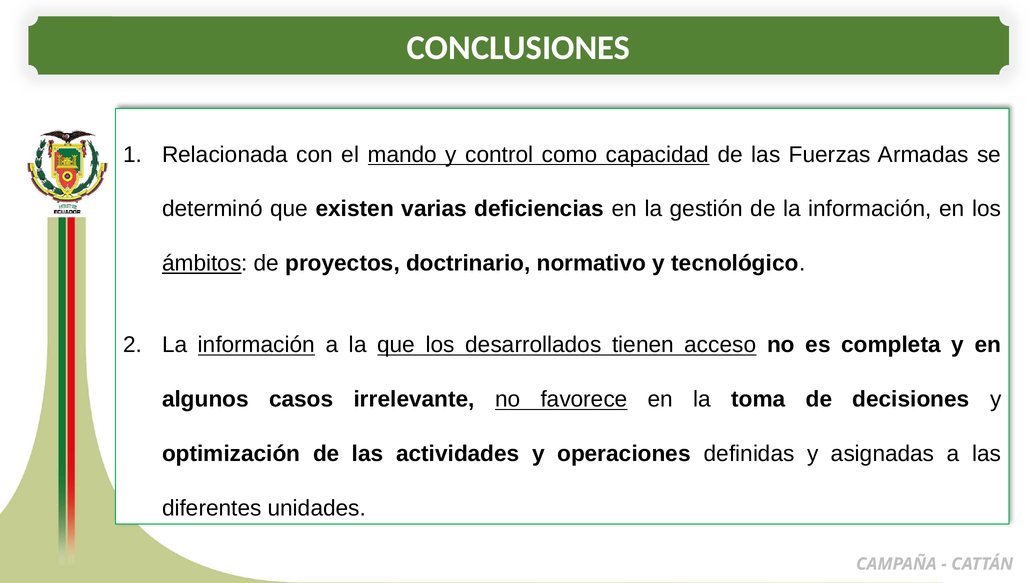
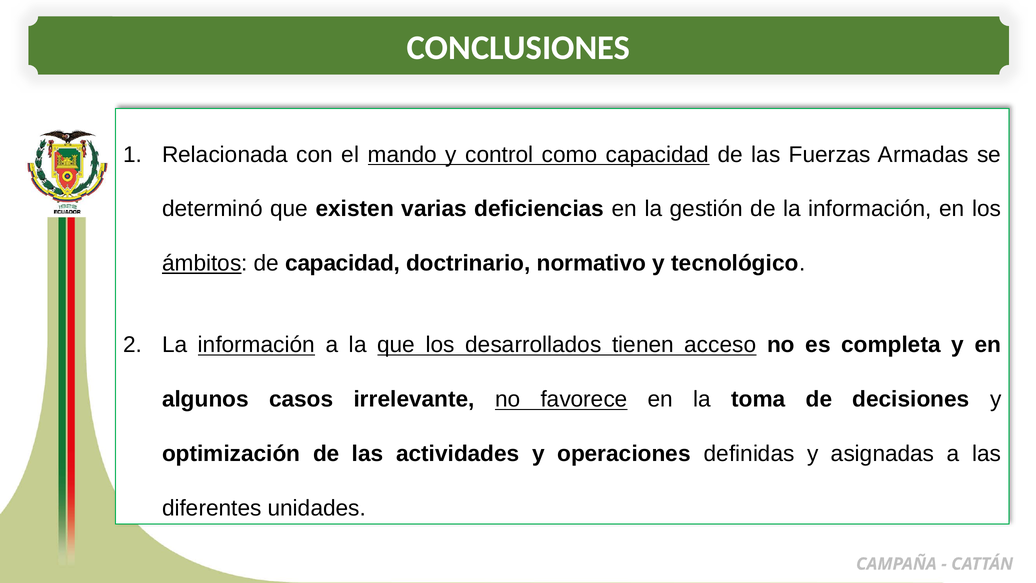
de proyectos: proyectos -> capacidad (343, 263)
